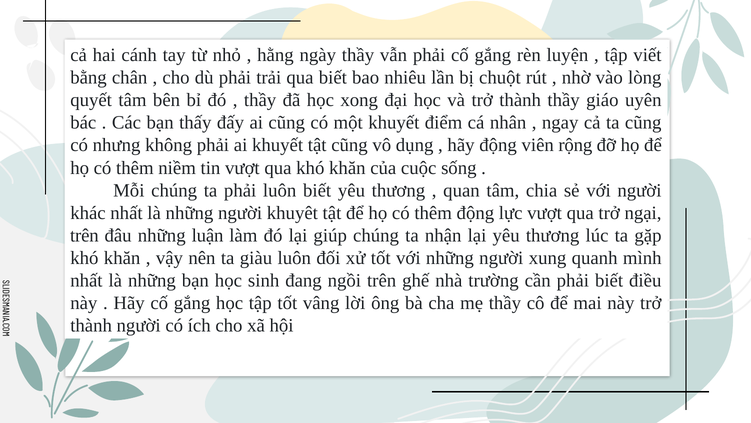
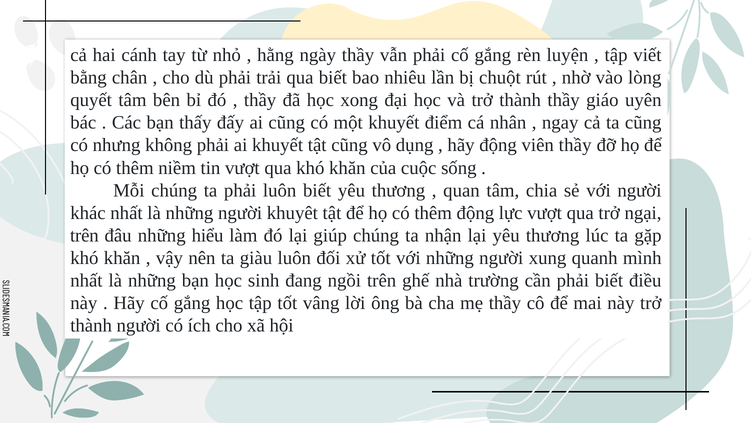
viên rộng: rộng -> thầy (575, 145)
luận: luận -> hiểu (208, 235)
